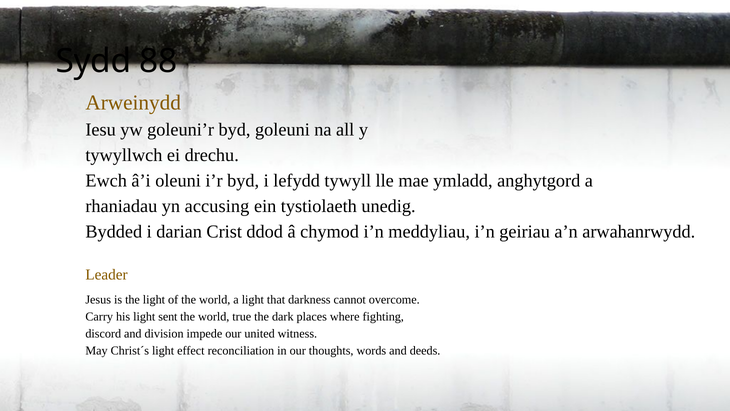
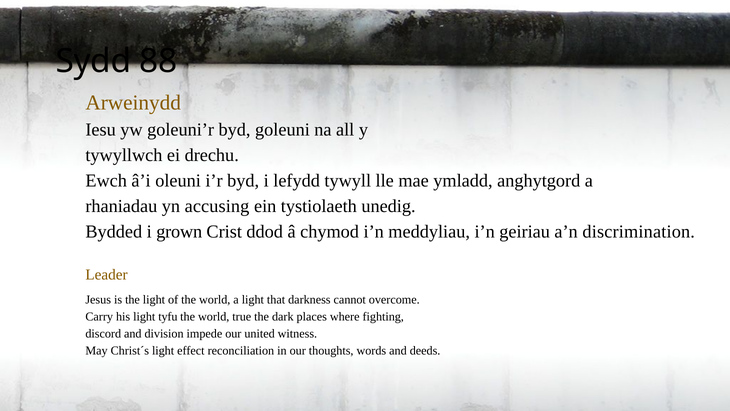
darian: darian -> grown (179, 232)
arwahanrwydd: arwahanrwydd -> discrimination (639, 232)
sent: sent -> tyfu (168, 316)
